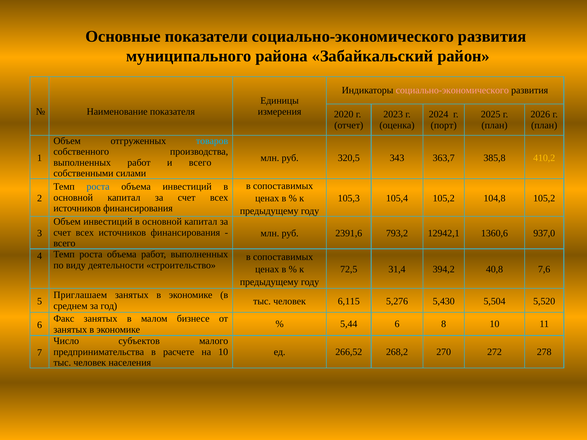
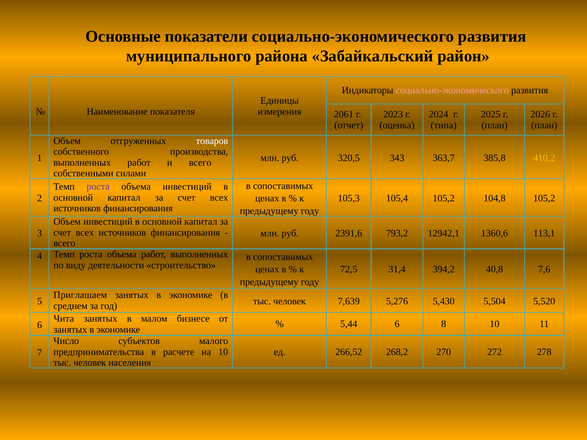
2020: 2020 -> 2061 (344, 114)
порт: порт -> типа (444, 125)
товаров colour: light blue -> white (212, 141)
роста colour: blue -> purple (98, 187)
937,0: 937,0 -> 113,1 (544, 234)
6,115: 6,115 -> 7,639 (349, 301)
Факс: Факс -> Чита (64, 319)
